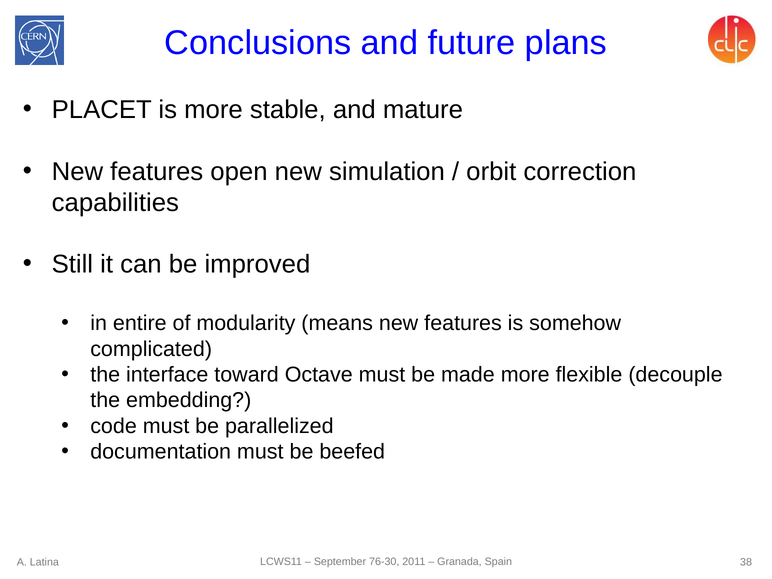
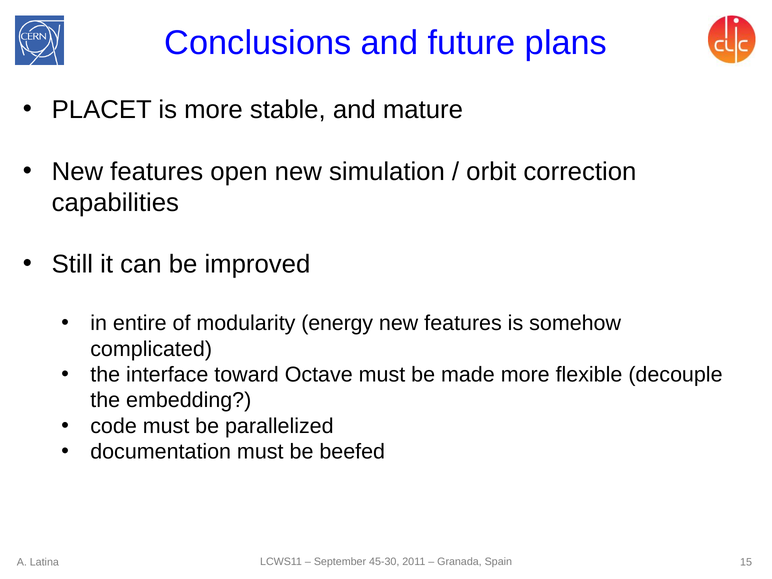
means: means -> energy (337, 323)
76-30: 76-30 -> 45-30 (384, 562)
38: 38 -> 15 (746, 562)
